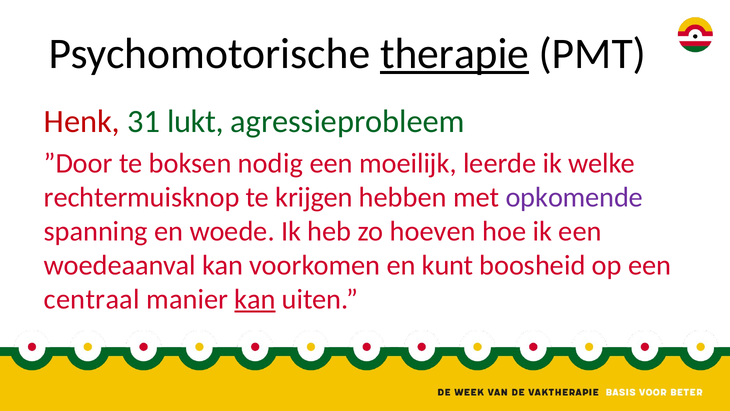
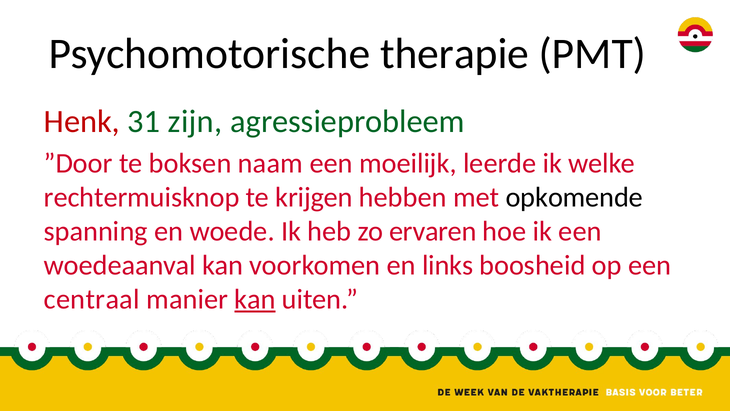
therapie underline: present -> none (455, 54)
lukt: lukt -> zijn (195, 121)
nodig: nodig -> naam (270, 163)
opkomende colour: purple -> black (574, 197)
hoeven: hoeven -> ervaren (433, 231)
kunt: kunt -> links (448, 265)
